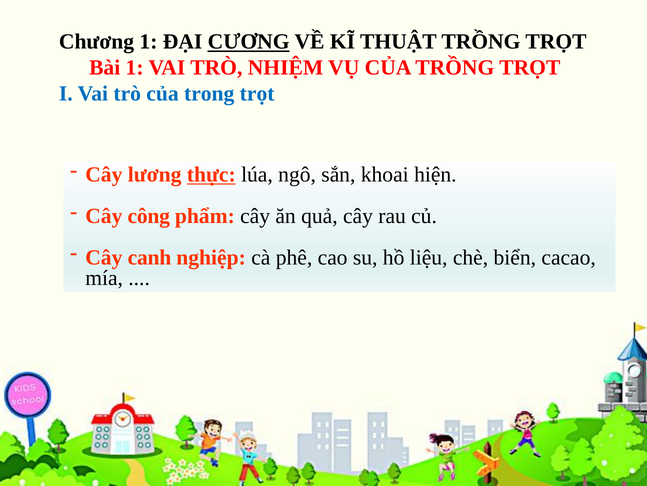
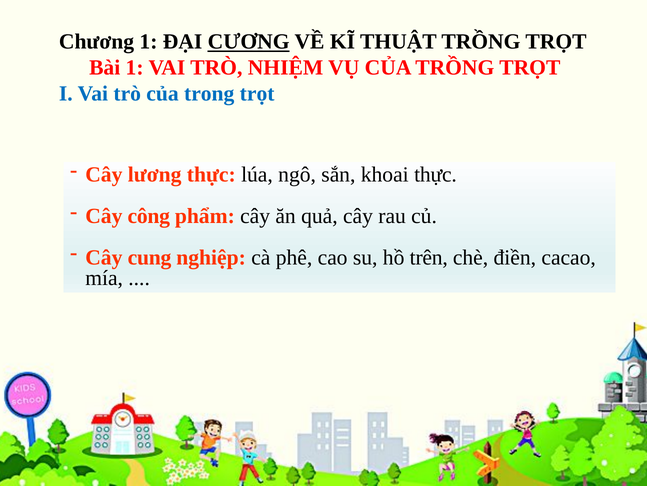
thực underline: present -> none (211, 174)
khoai hiện: hiện -> thực (435, 174)
canh: canh -> cung (150, 257)
liệu: liệu -> trên (429, 257)
biển: biển -> điền (515, 257)
